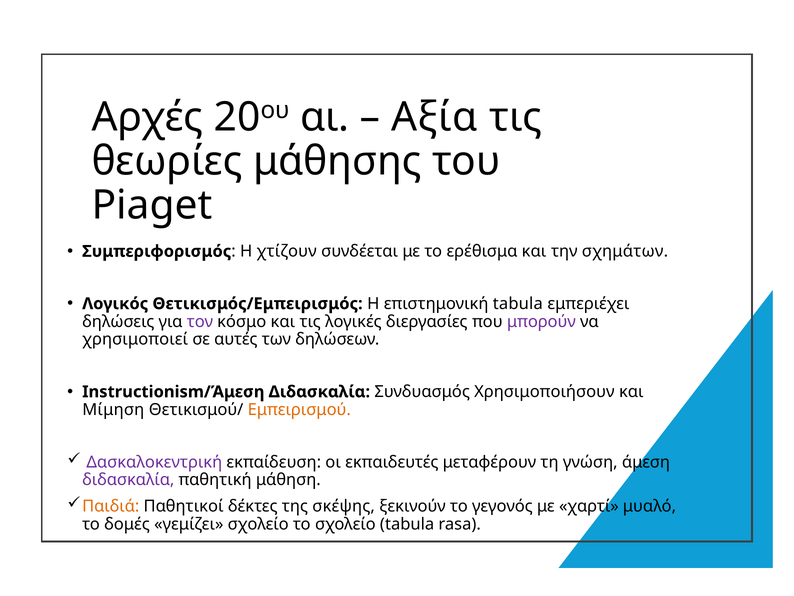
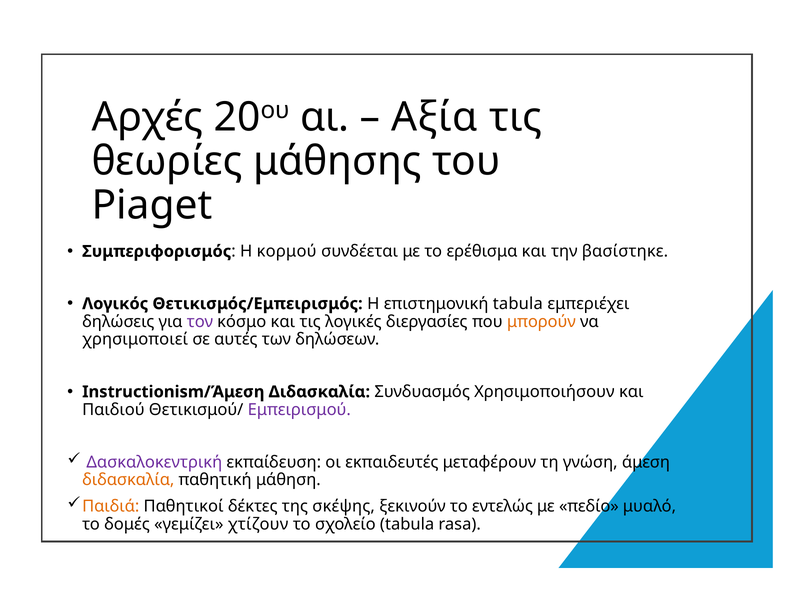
χτίζουν: χτίζουν -> κορμού (287, 251)
σχημάτων: σχημάτων -> βασίστηκε (625, 251)
μπορούν colour: purple -> orange (541, 321)
Μίμηση: Μίμηση -> Παιδιού (113, 409)
Εμπειρισμού colour: orange -> purple (299, 409)
διδασκαλία colour: purple -> orange (128, 480)
γεγονός: γεγονός -> εντελώς (502, 506)
χαρτί: χαρτί -> πεδίο (589, 506)
γεμίζει σχολείο: σχολείο -> χτίζουν (258, 524)
